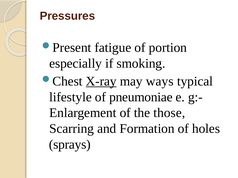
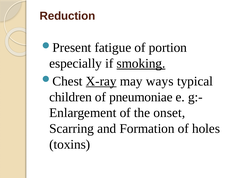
Pressures: Pressures -> Reduction (67, 16)
smoking underline: none -> present (141, 64)
lifestyle: lifestyle -> children (71, 97)
those: those -> onset (169, 113)
sprays: sprays -> toxins (70, 145)
